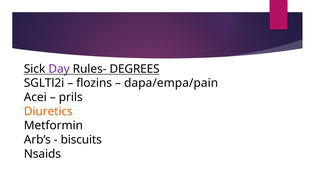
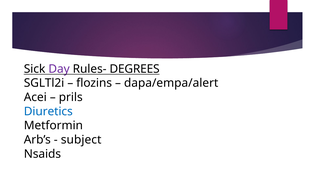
dapa/empa/pain: dapa/empa/pain -> dapa/empa/alert (171, 83)
Diuretics colour: orange -> blue (48, 112)
biscuits: biscuits -> subject (81, 140)
